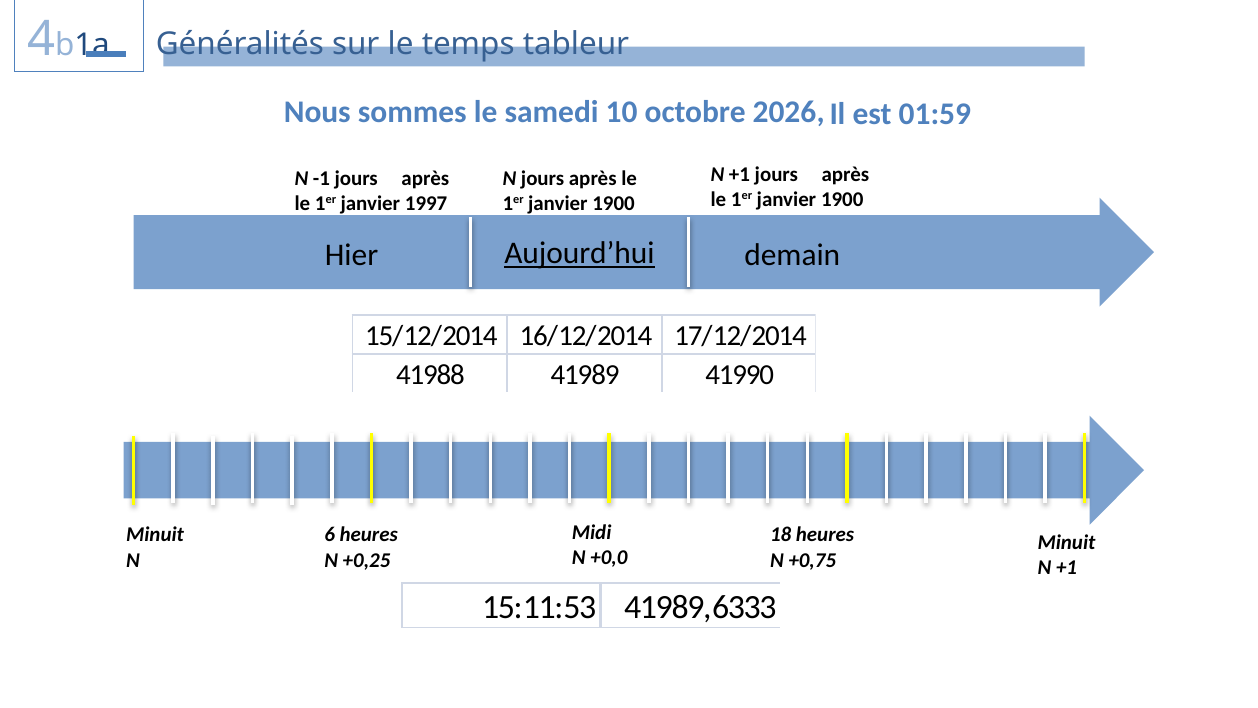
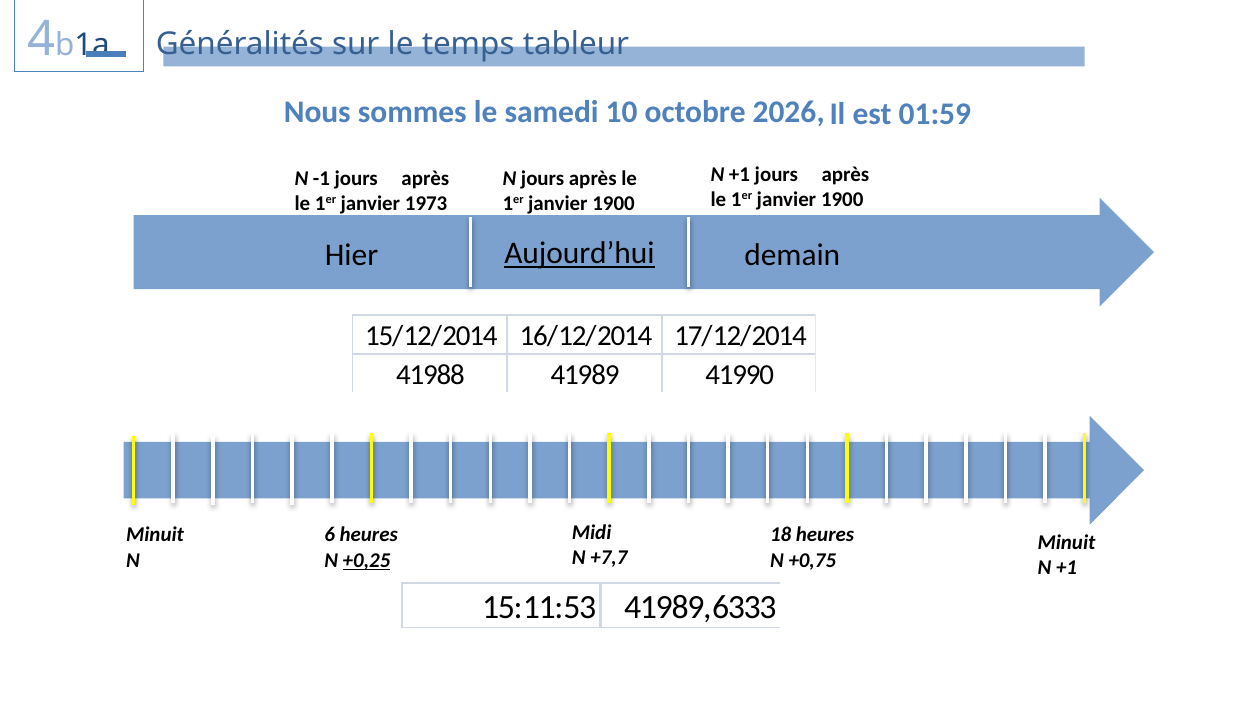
1997: 1997 -> 1973 (426, 203)
+0,0: +0,0 -> +7,7 (609, 558)
+0,25 underline: none -> present (367, 560)
